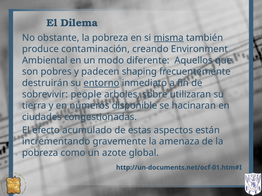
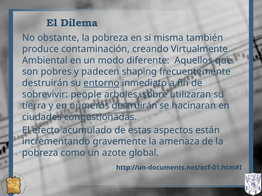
misma underline: present -> none (169, 38)
Environment: Environment -> Virtualmente (199, 49)
números disponible: disponible -> destruirán (135, 106)
